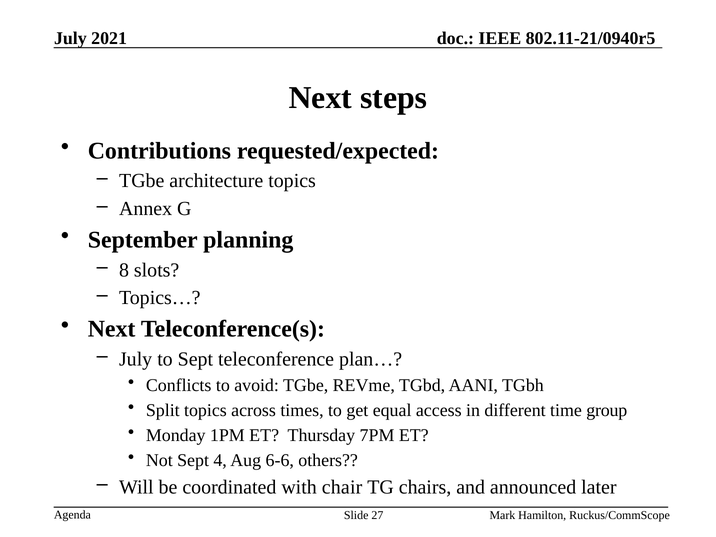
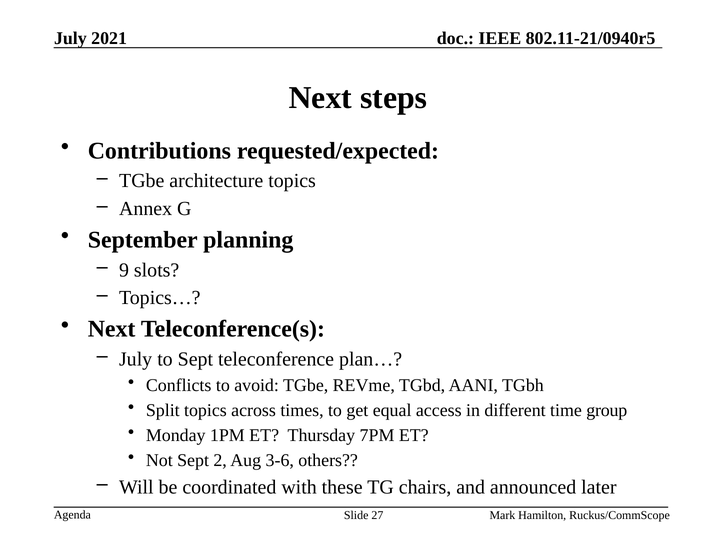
8: 8 -> 9 (124, 270)
4: 4 -> 2 (220, 460)
6-6: 6-6 -> 3-6 (280, 460)
chair: chair -> these (342, 487)
